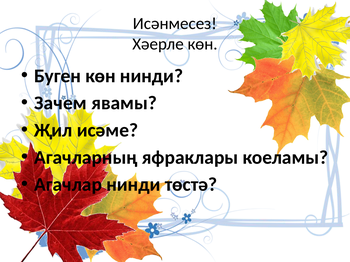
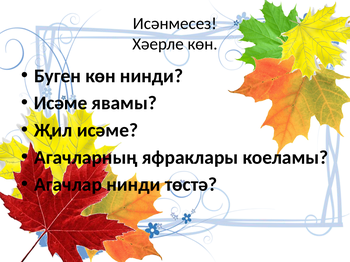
Зачем: Зачем -> Исәме (61, 103)
